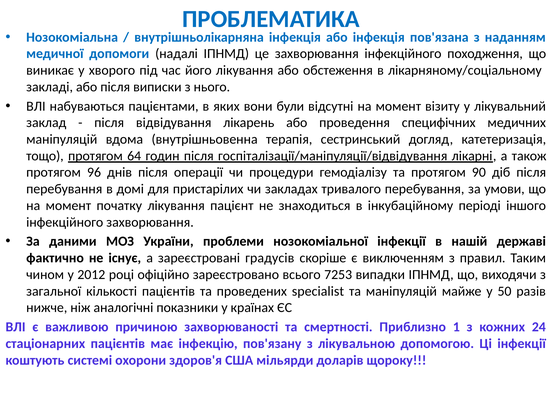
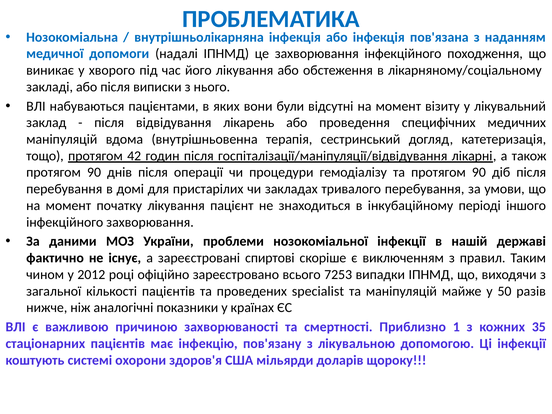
64: 64 -> 42 (134, 156)
96: 96 -> 90 (94, 172)
градусів: градусів -> спиртові (270, 258)
24: 24 -> 35 (539, 327)
